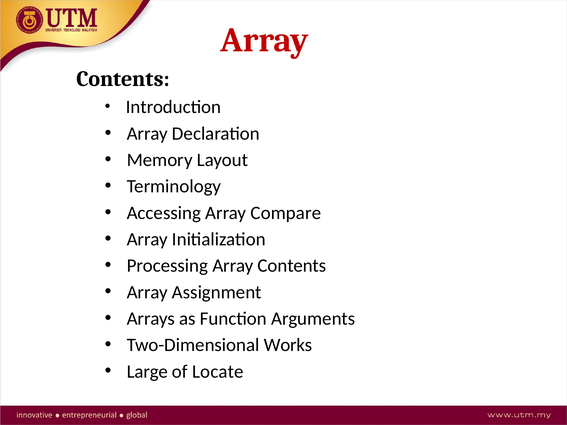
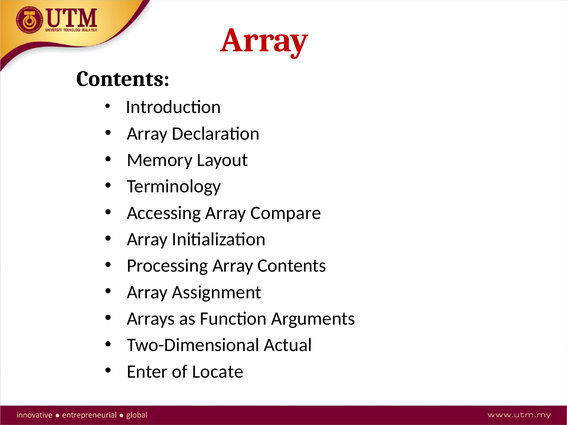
Works: Works -> Actual (288, 345)
Large: Large -> Enter (147, 372)
